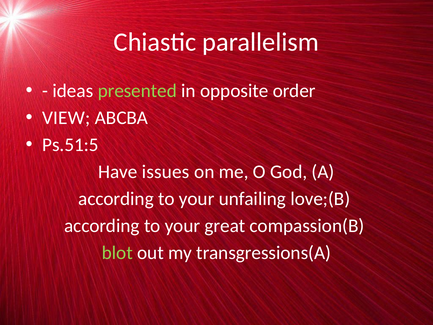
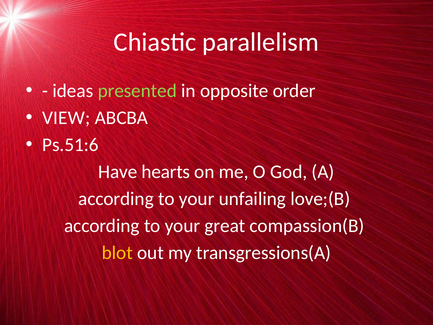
Ps.51:5: Ps.51:5 -> Ps.51:6 (70, 145)
issues: issues -> hearts (166, 172)
blot colour: light green -> yellow (117, 253)
